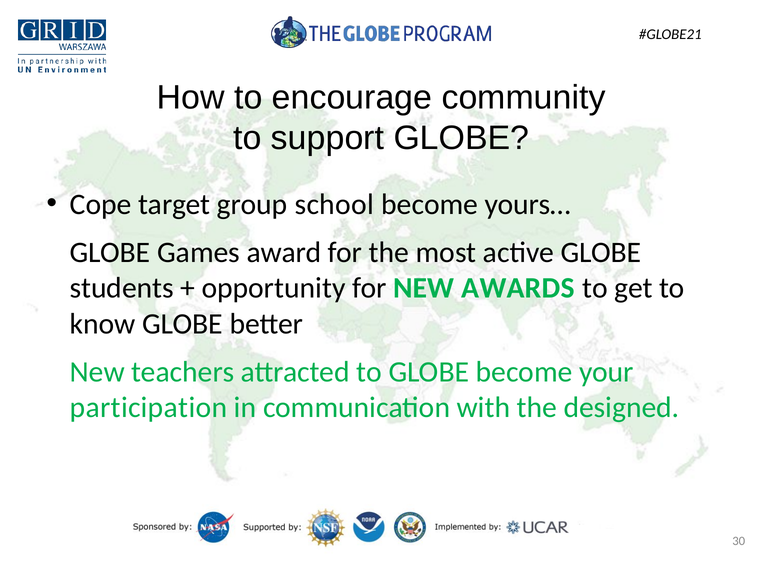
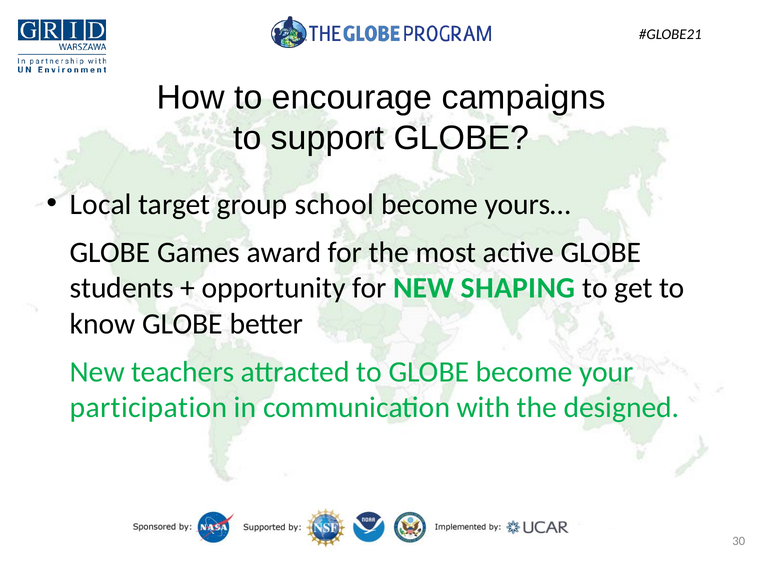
community: community -> campaigns (524, 97)
Cope: Cope -> Local (101, 204)
AWARDS: AWARDS -> SHAPING (518, 288)
